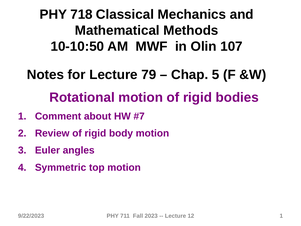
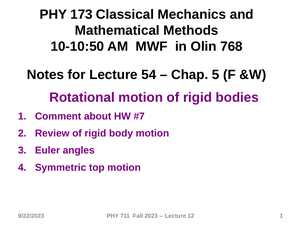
718: 718 -> 173 (82, 14)
107: 107 -> 768 (232, 46)
79: 79 -> 54 (149, 75)
